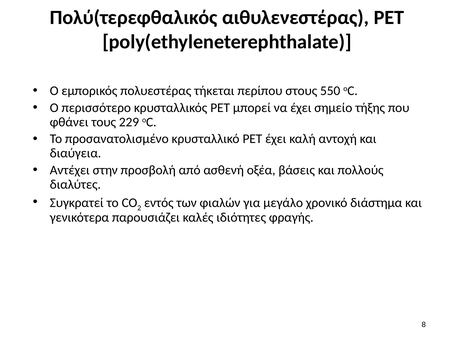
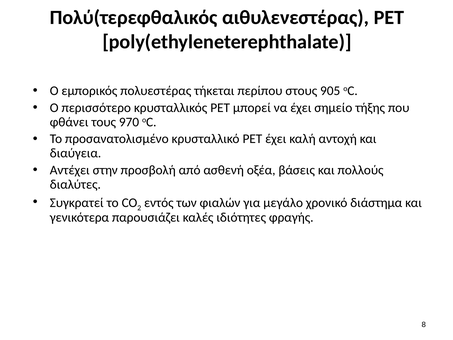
550: 550 -> 905 (330, 91)
229: 229 -> 970 (129, 122)
